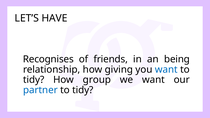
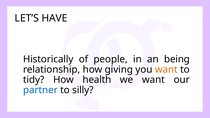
Recognises: Recognises -> Historically (48, 59)
friends: friends -> people (111, 59)
want colour: blue -> orange (166, 70)
group: group -> health (97, 80)
tidy: tidy -> silly (83, 90)
